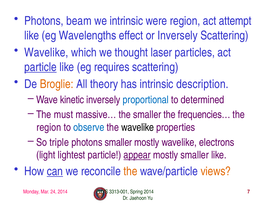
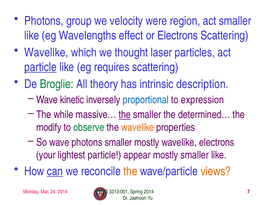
beam: beam -> group (79, 21)
we intrinsic: intrinsic -> velocity (126, 21)
act attempt: attempt -> smaller (235, 21)
or Inversely: Inversely -> Electrons (178, 35)
Broglie colour: orange -> green (57, 84)
determined: determined -> expression (202, 100)
must: must -> while (64, 115)
the underline: none -> present (125, 115)
frequencies…: frequencies… -> determined… (204, 115)
region: region -> modify (49, 127)
observe colour: blue -> green (89, 127)
wavelike colour: black -> orange (138, 127)
So triple: triple -> wave (59, 142)
light: light -> your (46, 155)
appear underline: present -> none (137, 155)
